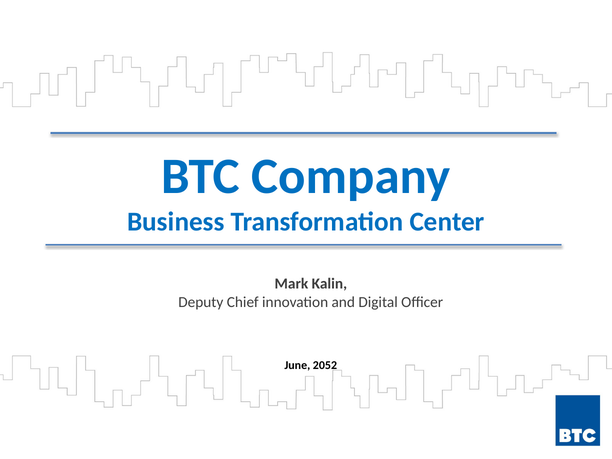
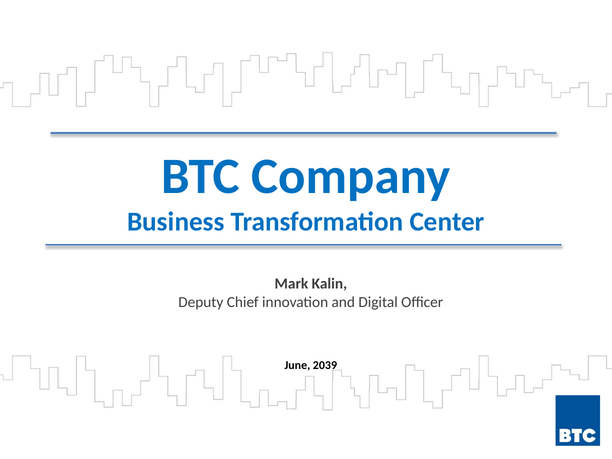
2052: 2052 -> 2039 (325, 365)
